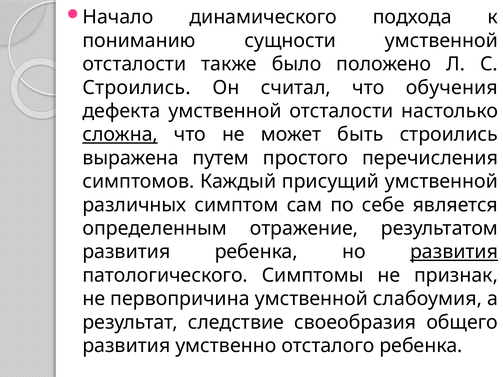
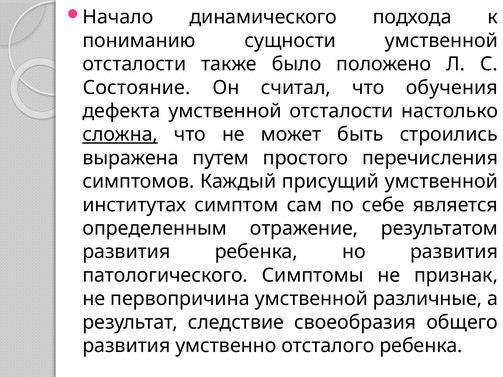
Строились: Строились -> Состояние (137, 88)
различных: различных -> институтах (134, 205)
развития underline: present -> none (454, 252)
слабоумия: слабоумия -> различные (428, 299)
